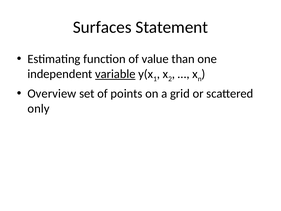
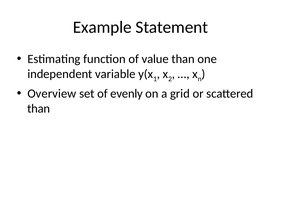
Surfaces: Surfaces -> Example (102, 27)
variable underline: present -> none (115, 74)
points: points -> evenly (127, 93)
only: only -> than (39, 108)
